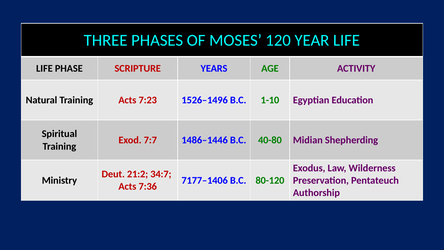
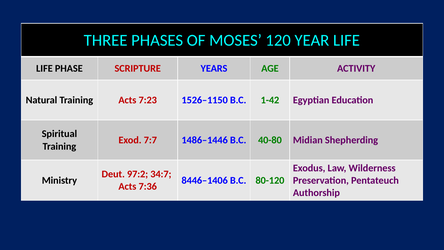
1526–1496: 1526–1496 -> 1526–1150 (205, 100)
1-10: 1-10 -> 1-42 (270, 100)
21:2: 21:2 -> 97:2 (138, 174)
7177–1406: 7177–1406 -> 8446–1406 (205, 180)
